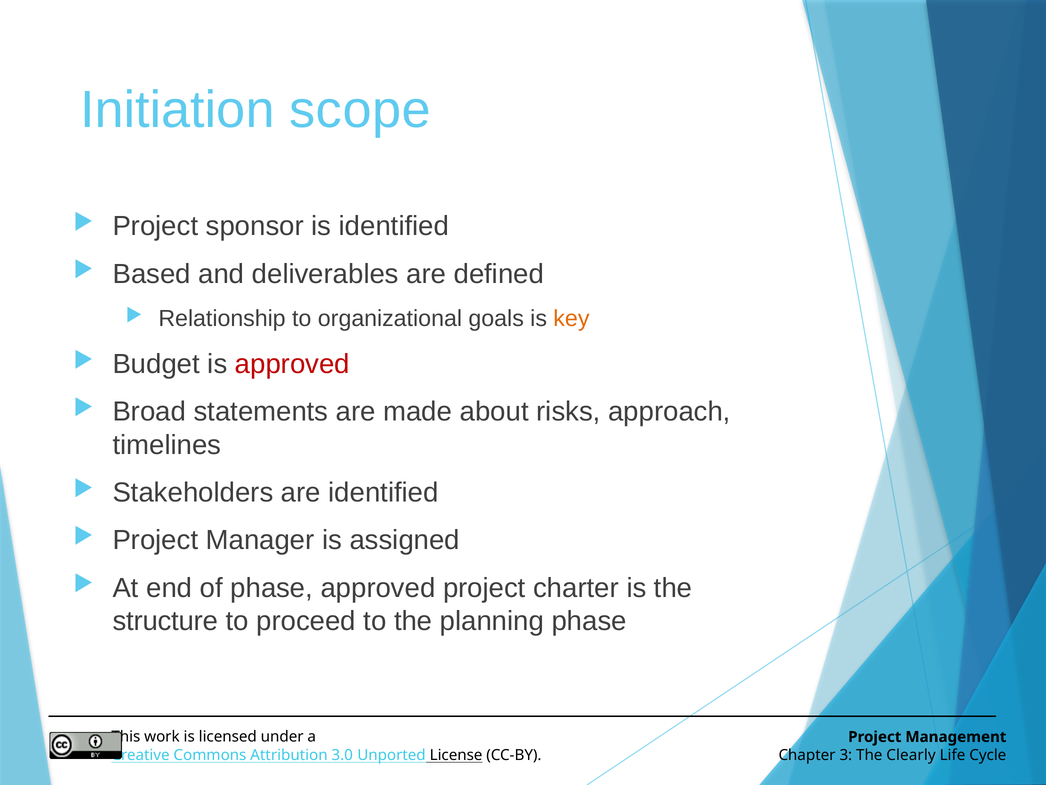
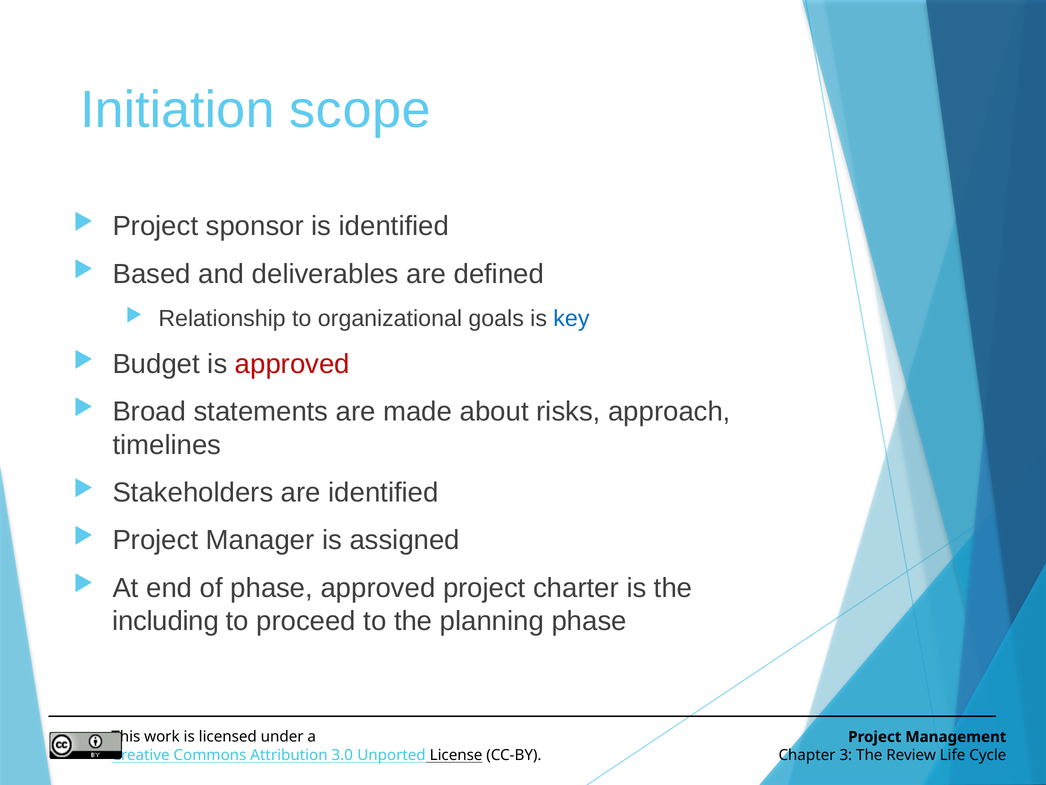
key colour: orange -> blue (571, 319)
structure: structure -> including (166, 621)
Clearly: Clearly -> Review (911, 755)
